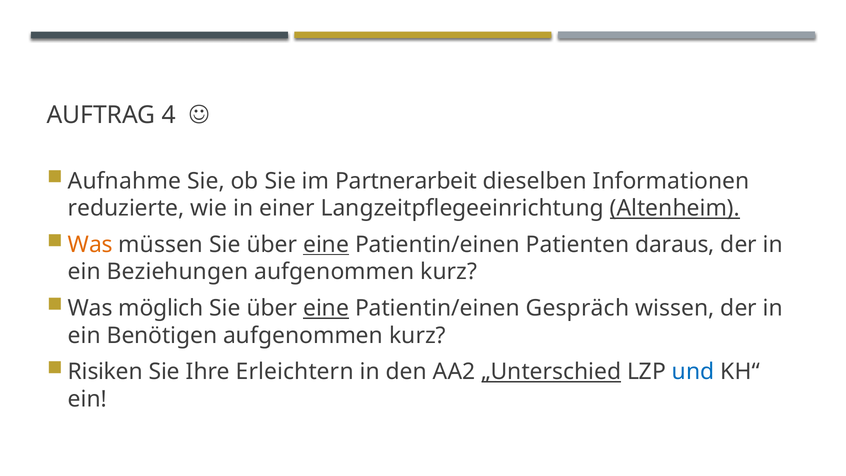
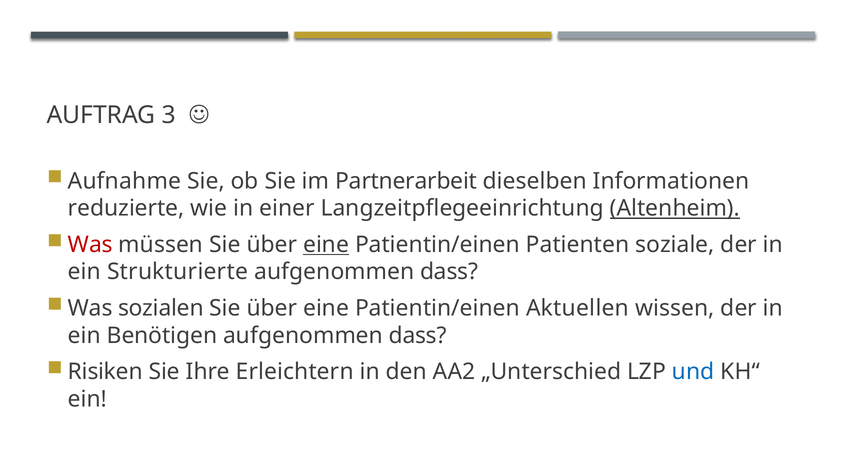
4: 4 -> 3 (169, 115)
Was colour: orange -> red (90, 245)
daraus: daraus -> soziale (675, 245)
Beziehungen: Beziehungen -> Strukturierte (178, 272)
kurz: kurz -> dass (449, 272)
möglich: möglich -> sozialen (161, 308)
eine underline: present -> none (326, 308)
Gespräch: Gespräch -> Aktuellen (578, 308)
kurz: kurz -> dass (418, 335)
„Unterschied underline: present -> none (551, 372)
